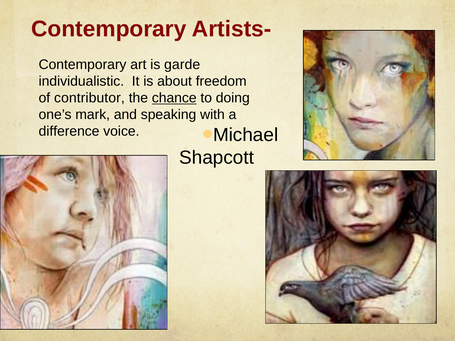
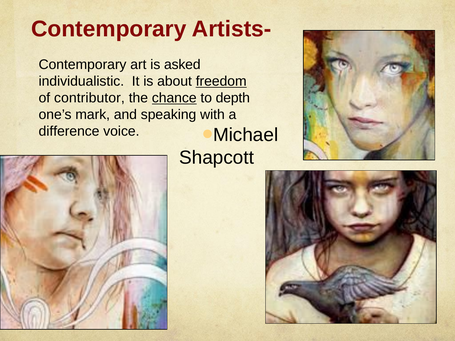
garde: garde -> asked (182, 65)
freedom underline: none -> present (221, 81)
doing: doing -> depth (233, 98)
